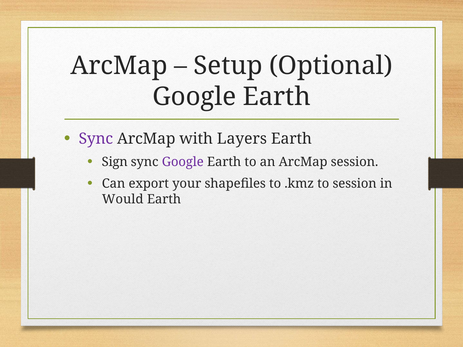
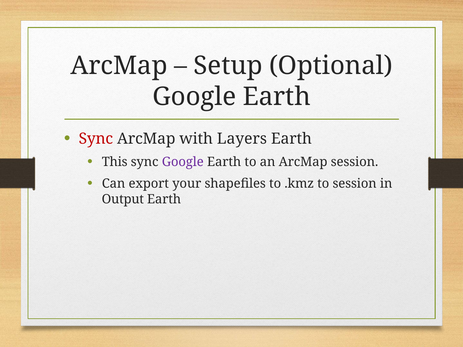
Sync colour: purple -> red (96, 139)
Sign: Sign -> This (115, 162)
Would: Would -> Output (123, 199)
